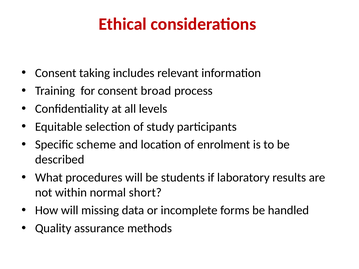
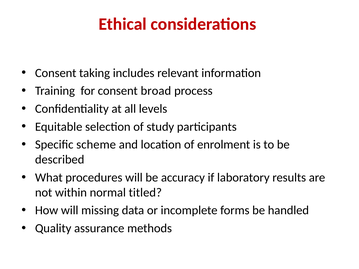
students: students -> accuracy (183, 178)
short: short -> titled (145, 193)
